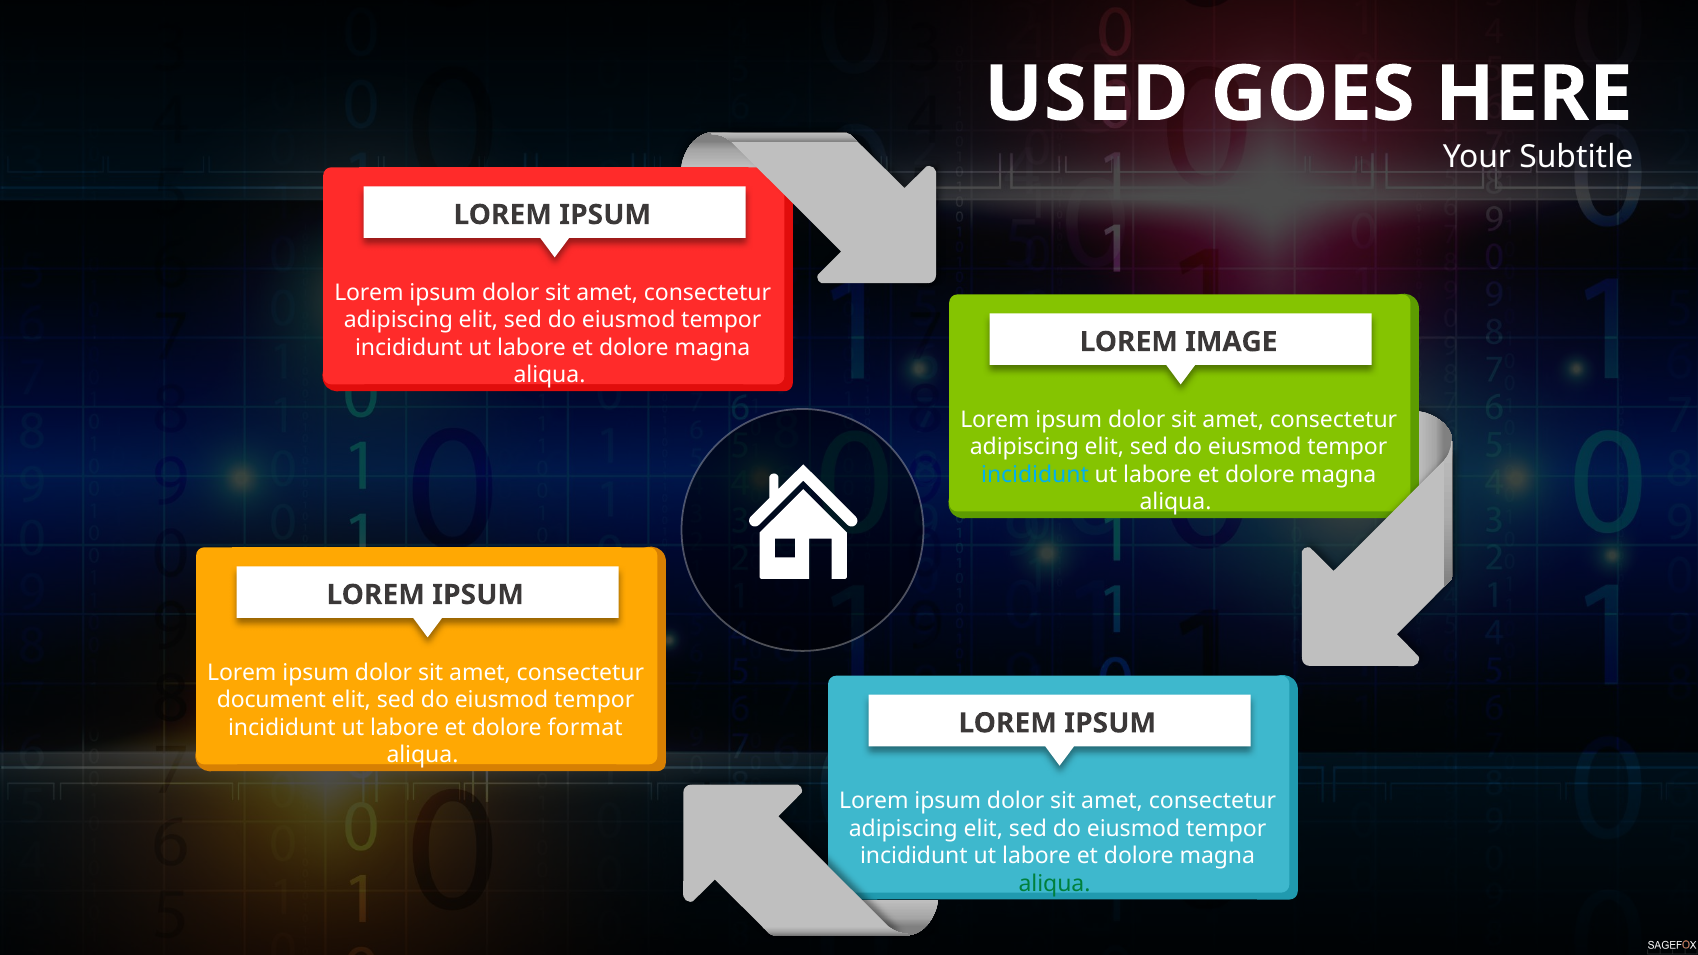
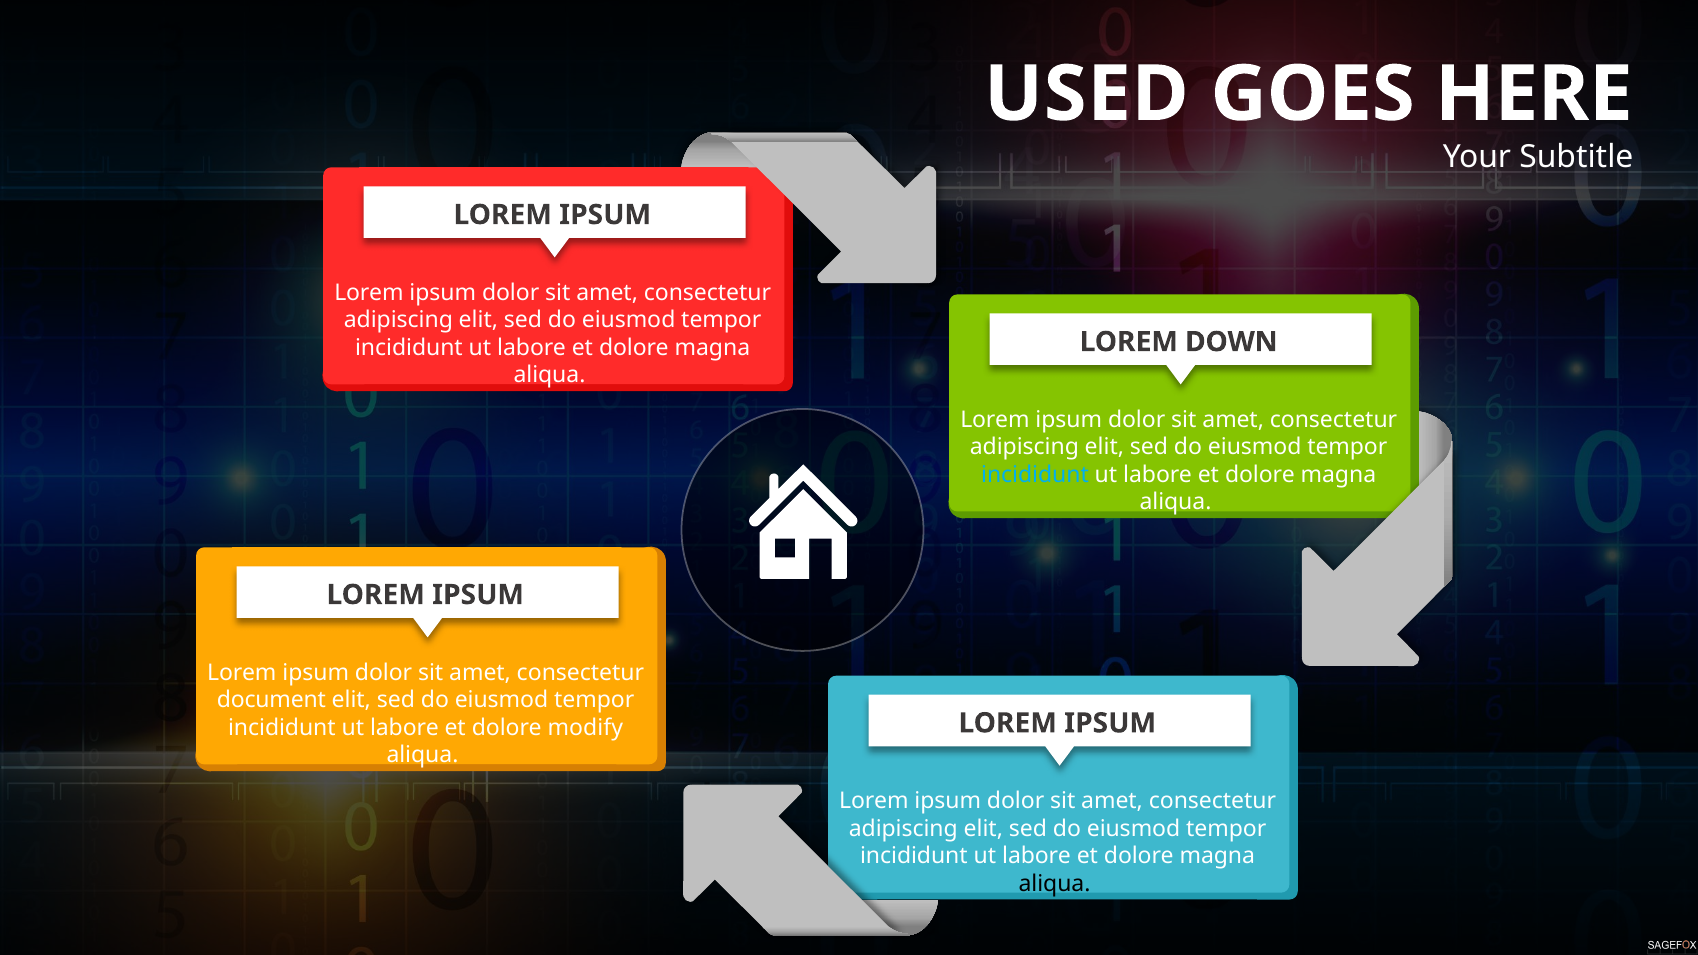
IMAGE: IMAGE -> DOWN (1231, 342)
format: format -> modify (585, 728)
aliqua colour: green -> black (1055, 884)
